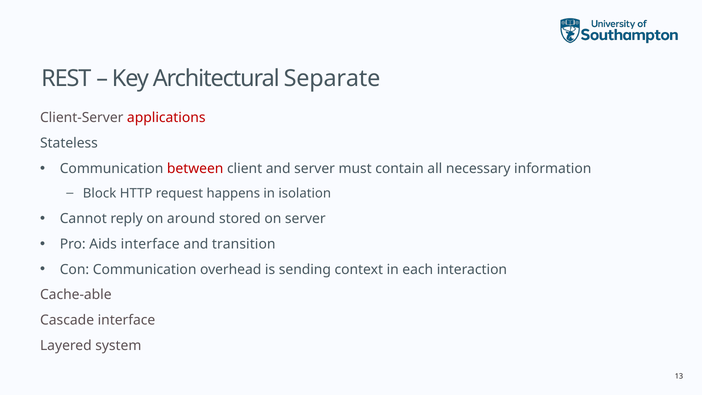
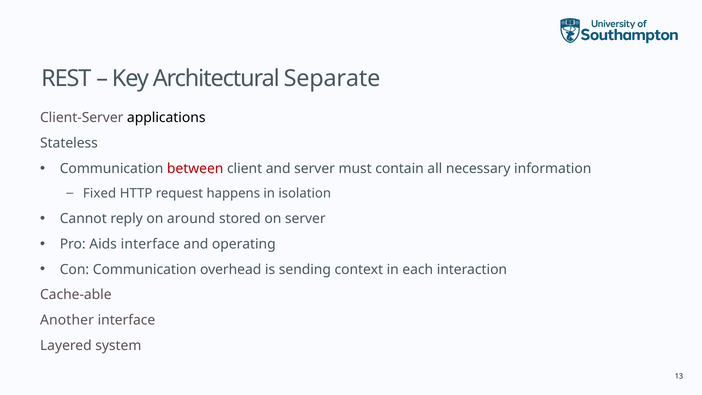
applications colour: red -> black (166, 118)
Block: Block -> Fixed (100, 193)
transition: transition -> operating (244, 244)
Cascade: Cascade -> Another (67, 320)
